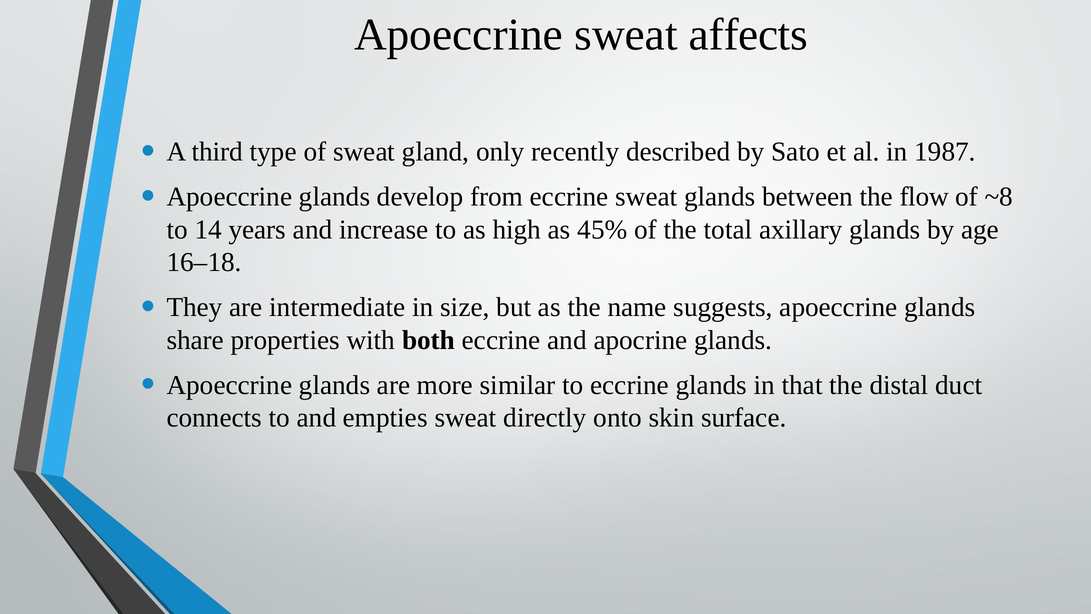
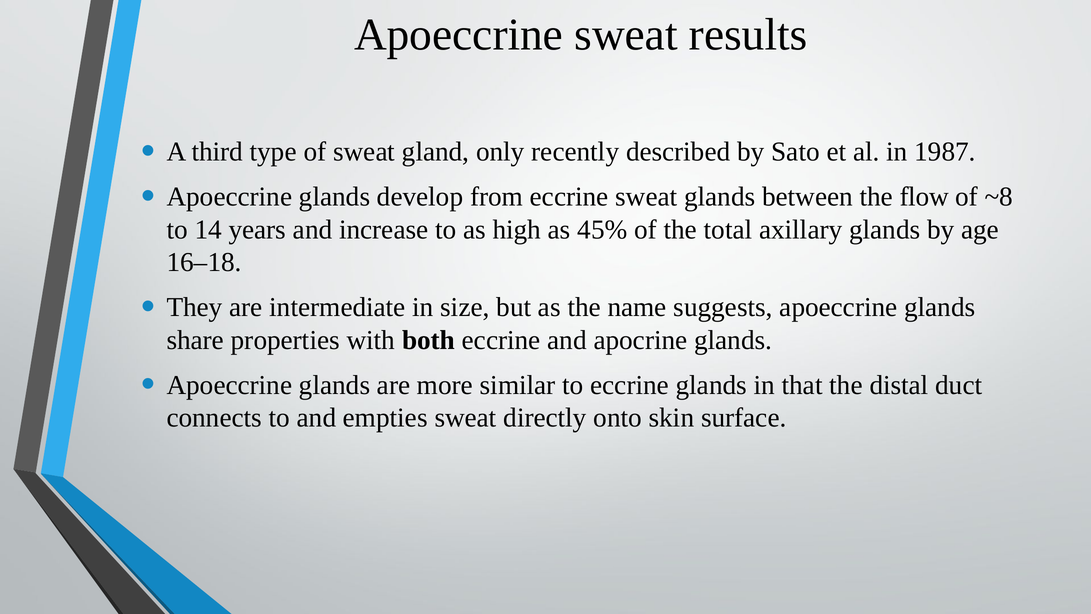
affects: affects -> results (748, 34)
